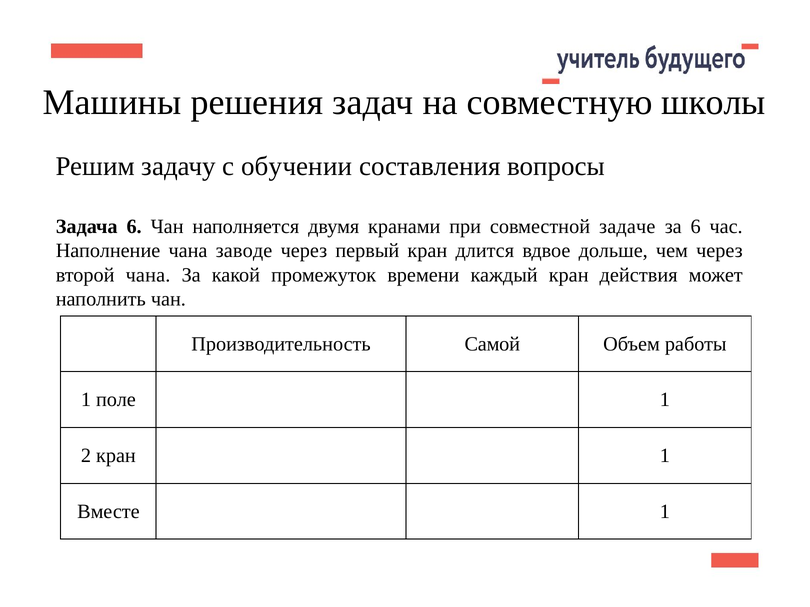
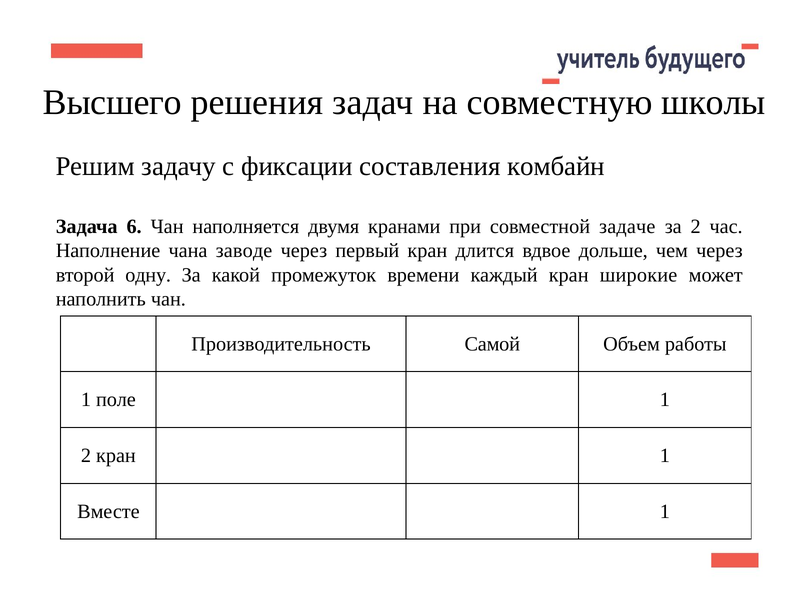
Машины: Машины -> Высшего (112, 102)
обучении: обучении -> фиксации (297, 166)
вопросы: вопросы -> комбайн (556, 166)
за 6: 6 -> 2 (696, 227)
второй чана: чана -> одну (148, 275)
действия: действия -> широкие (639, 275)
